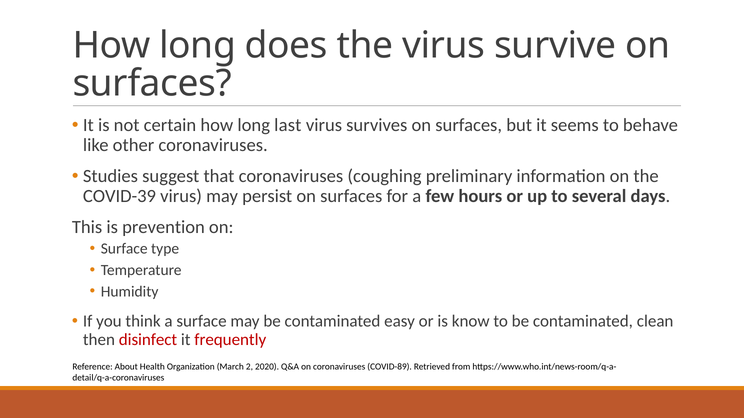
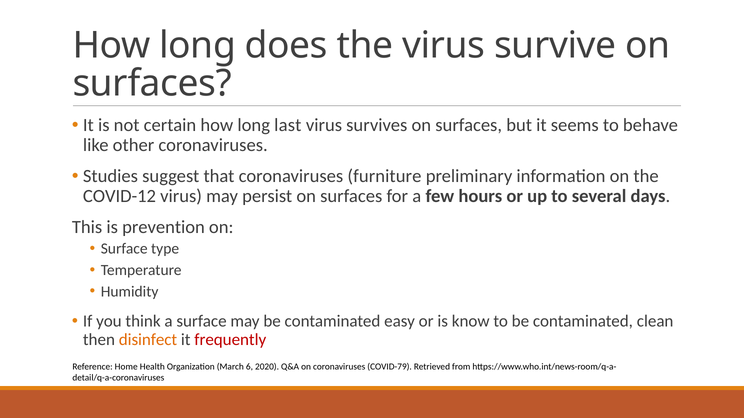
coughing: coughing -> furniture (384, 176)
COVID-39: COVID-39 -> COVID-12 (119, 196)
disinfect colour: red -> orange (148, 340)
About: About -> Home (126, 367)
2: 2 -> 6 (249, 367)
COVID-89: COVID-89 -> COVID-79 (390, 367)
